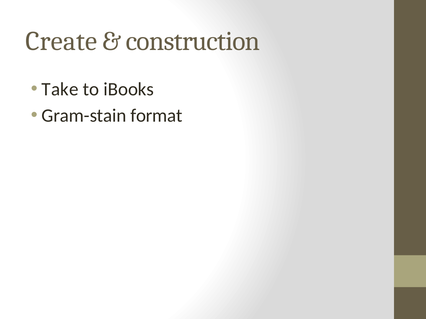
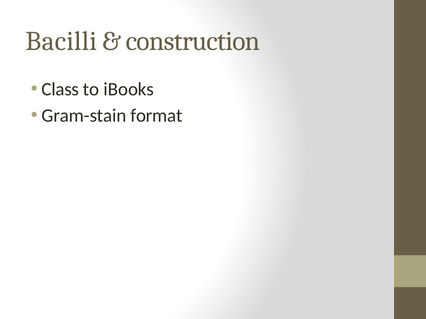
Create: Create -> Bacilli (61, 41)
Take: Take -> Class (60, 89)
